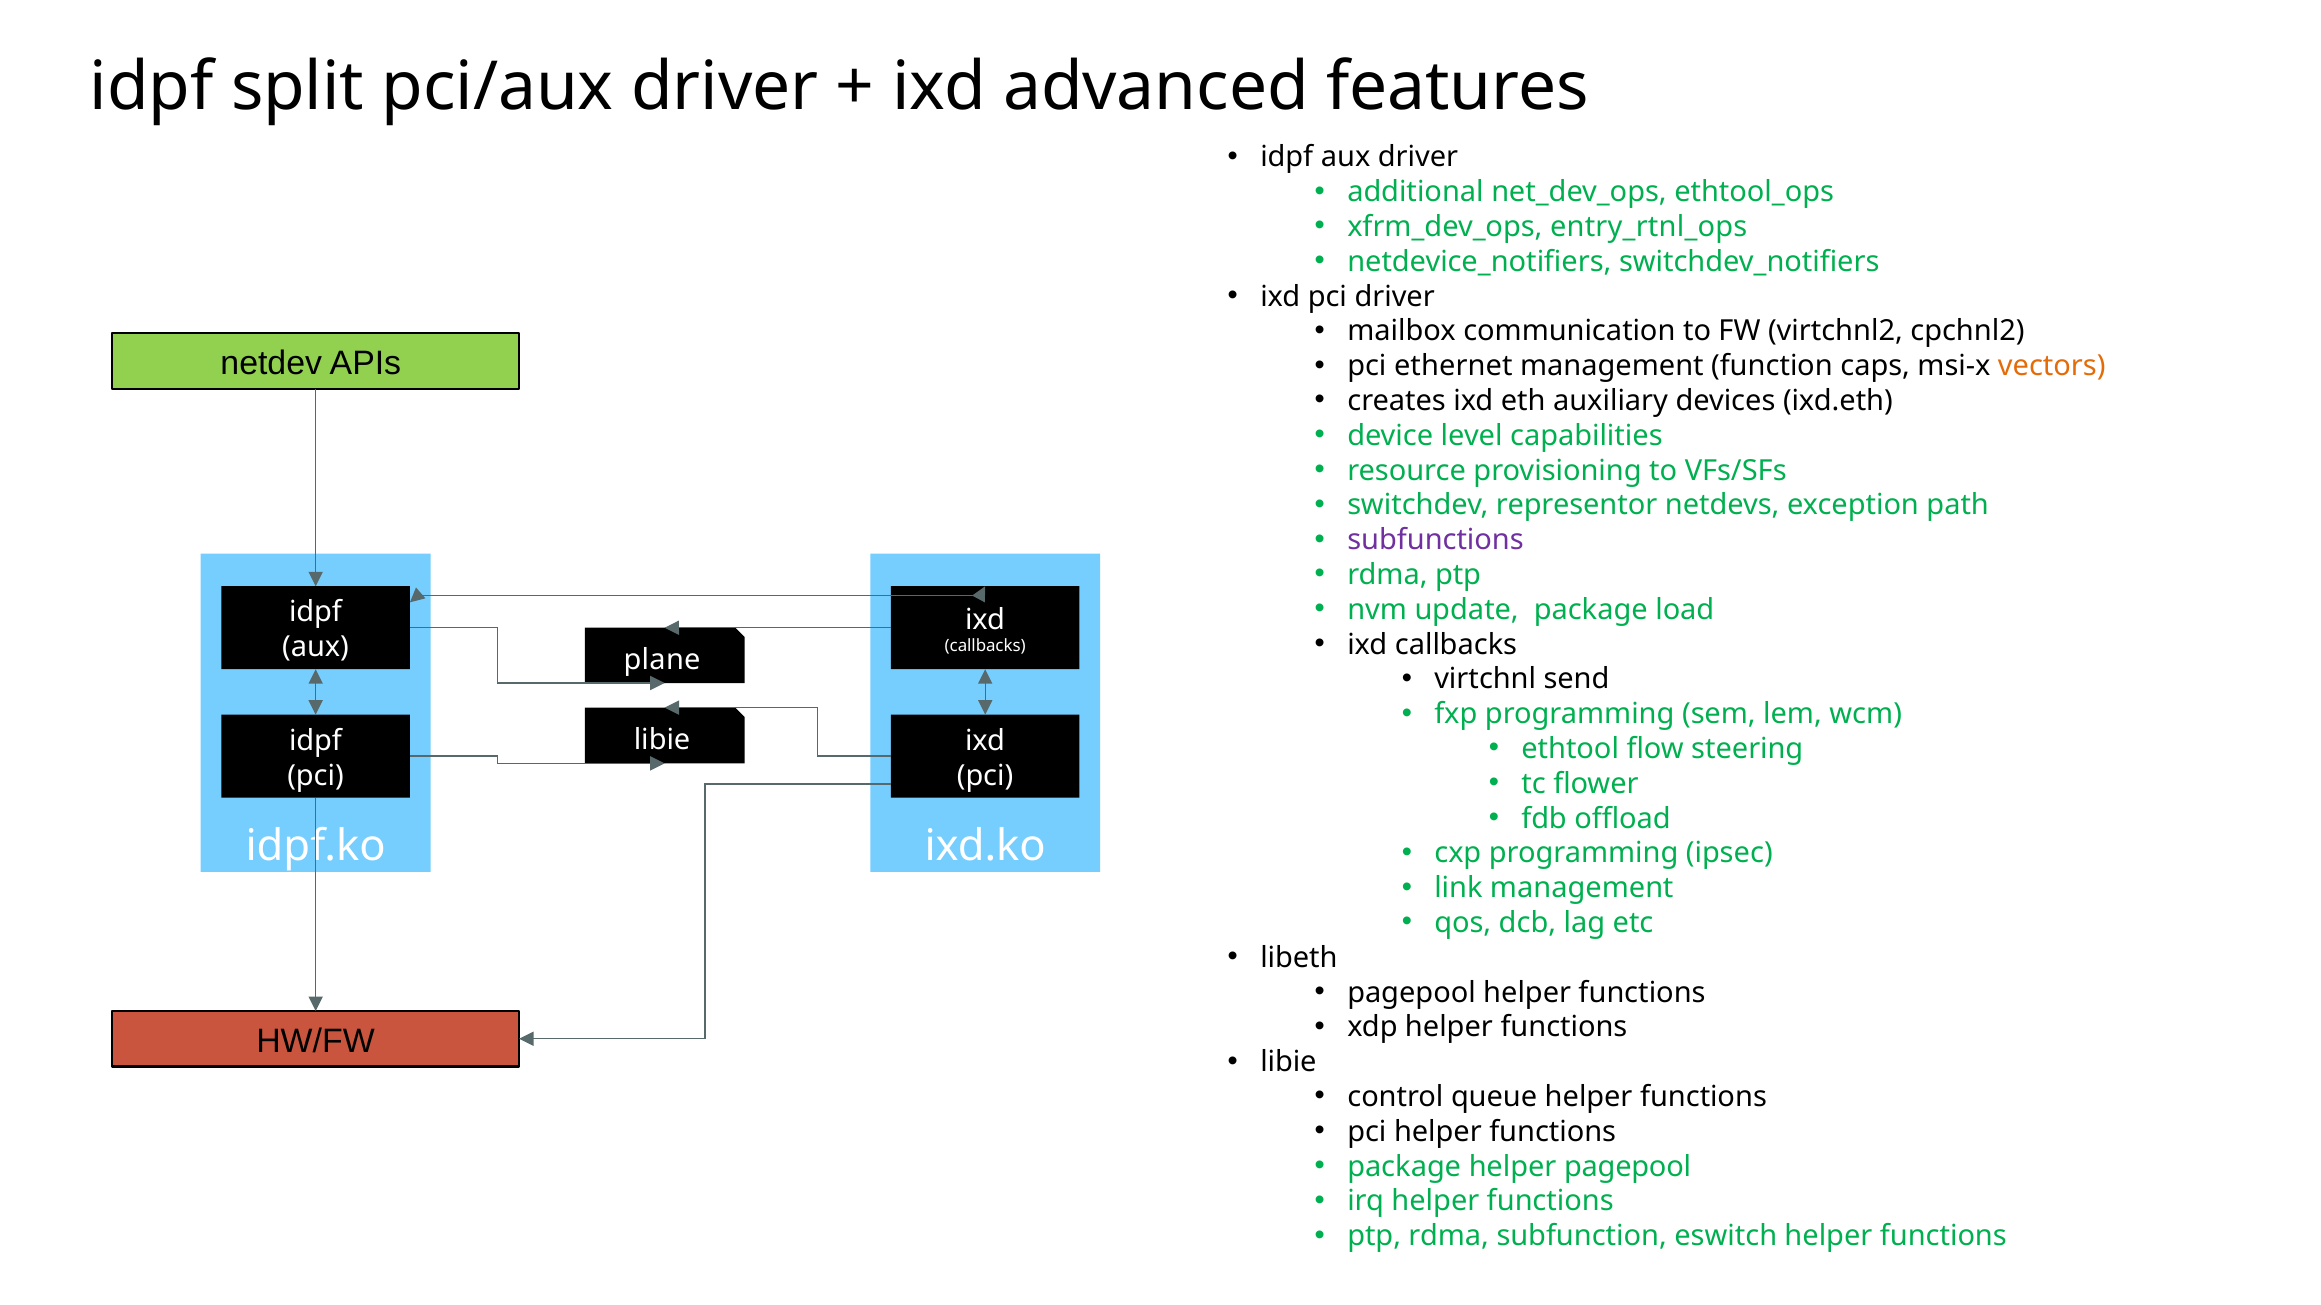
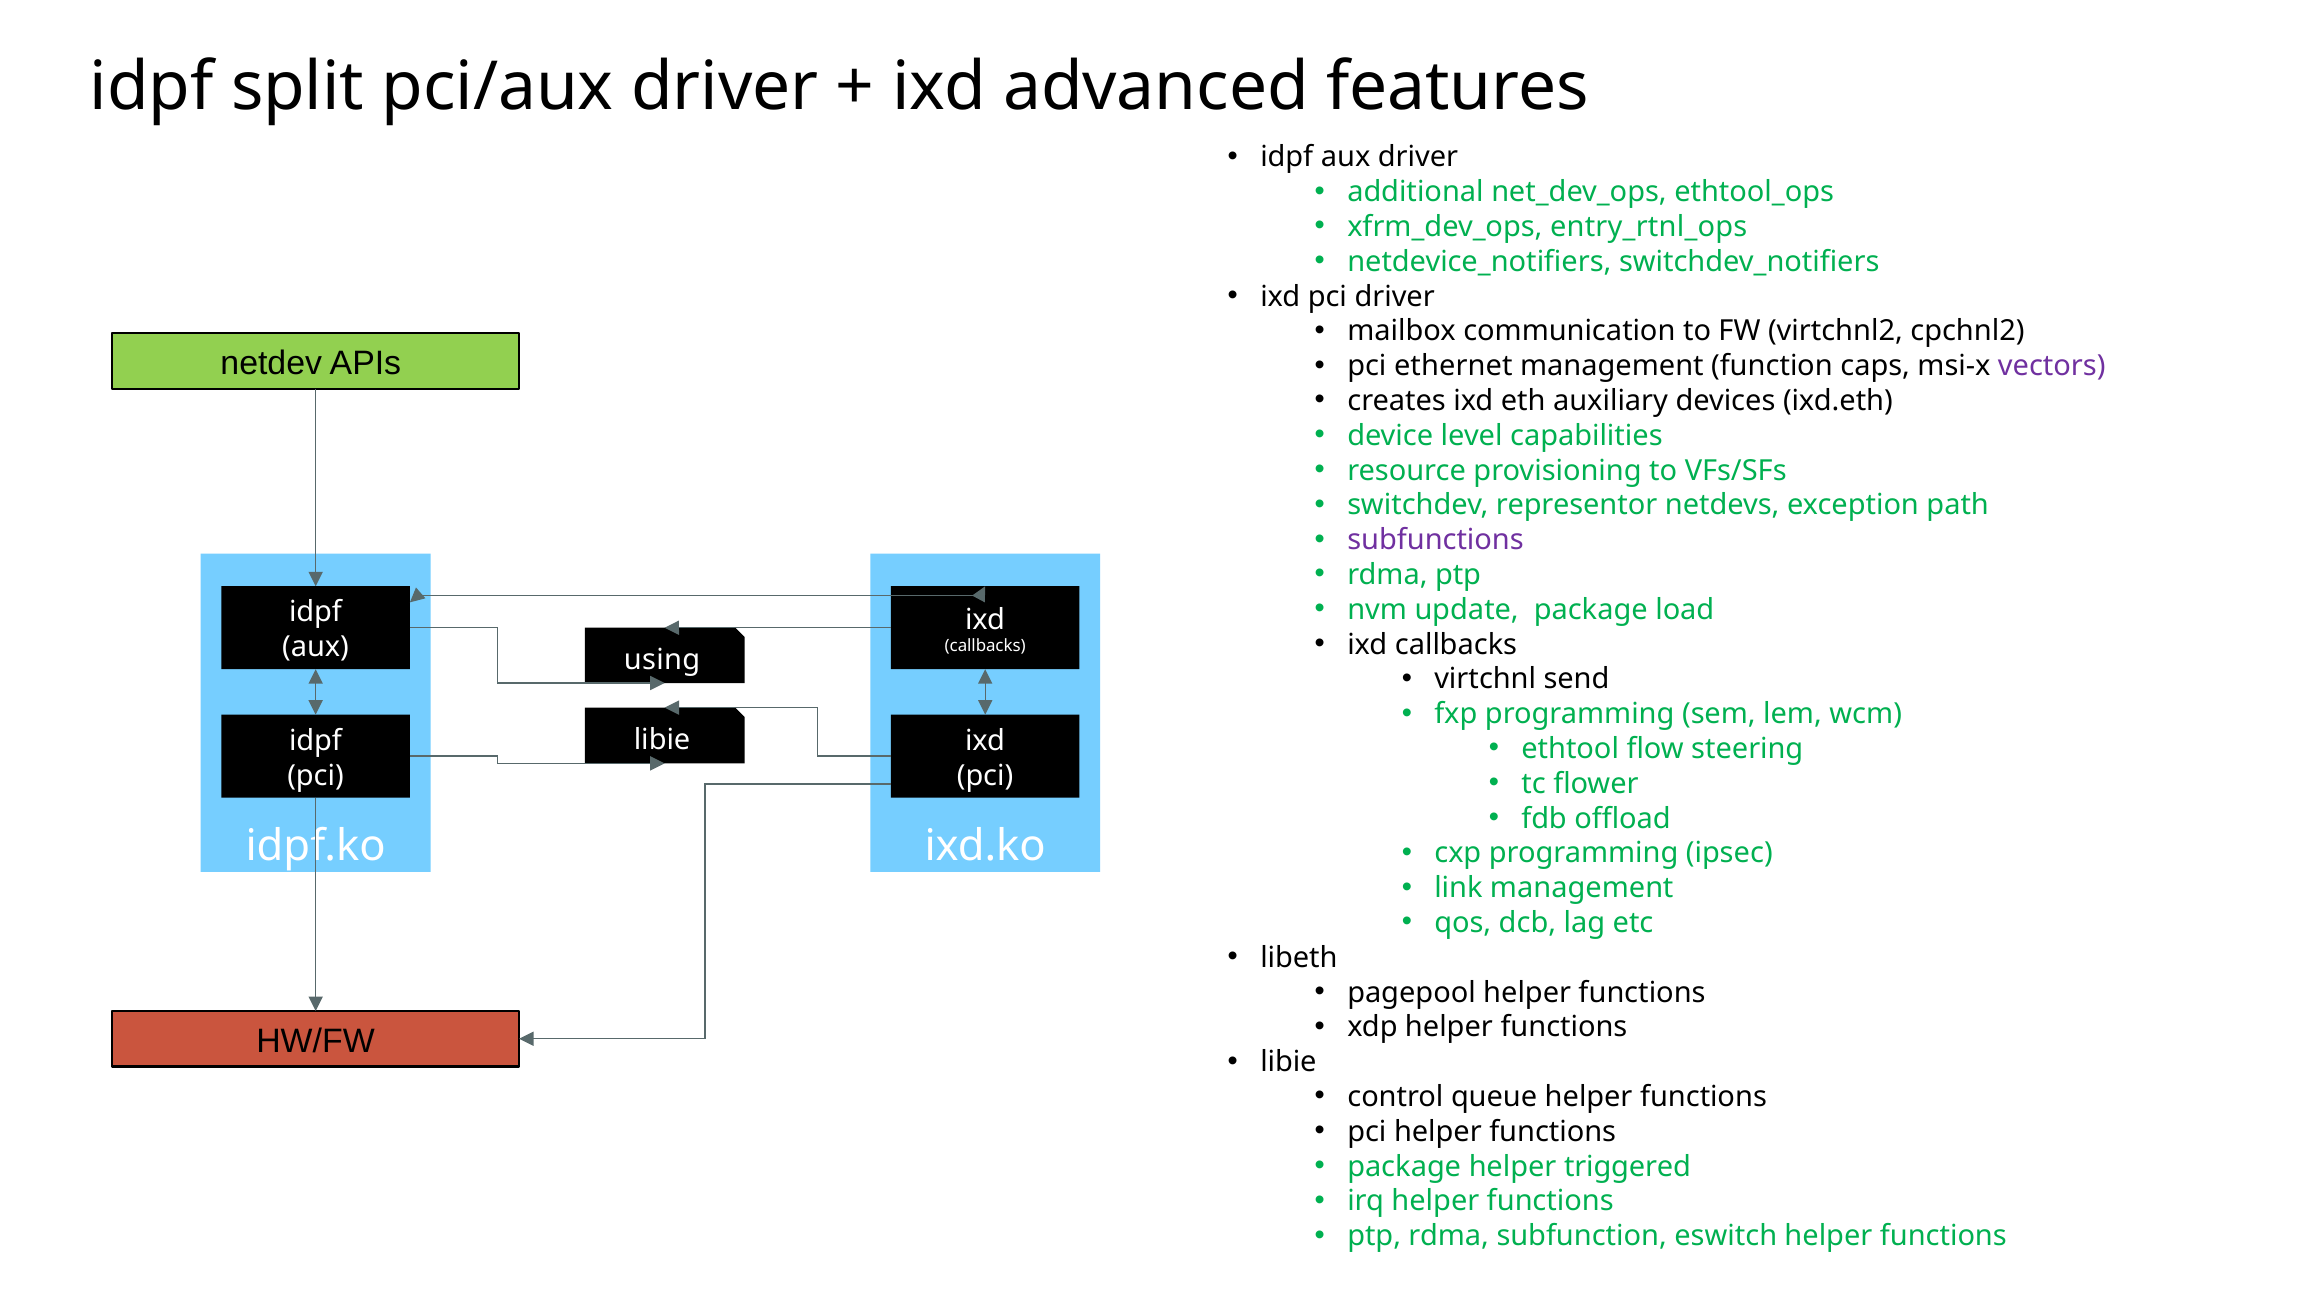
vectors colour: orange -> purple (2052, 366)
plane: plane -> using (662, 660)
helper pagepool: pagepool -> triggered (1628, 1167)
